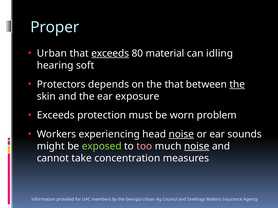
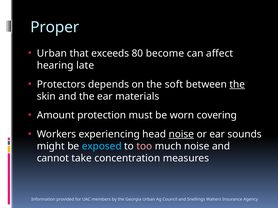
exceeds underline: present -> none (110, 53)
material: material -> become (165, 53)
idling: idling -> affect (220, 53)
soft: soft -> late (85, 66)
the that: that -> soft (174, 85)
exposure: exposure -> materials (137, 97)
Exceeds: Exceeds -> Amount (56, 116)
problem: problem -> covering (217, 116)
exposed colour: light green -> light blue (102, 147)
noise underline: present -> none (197, 147)
